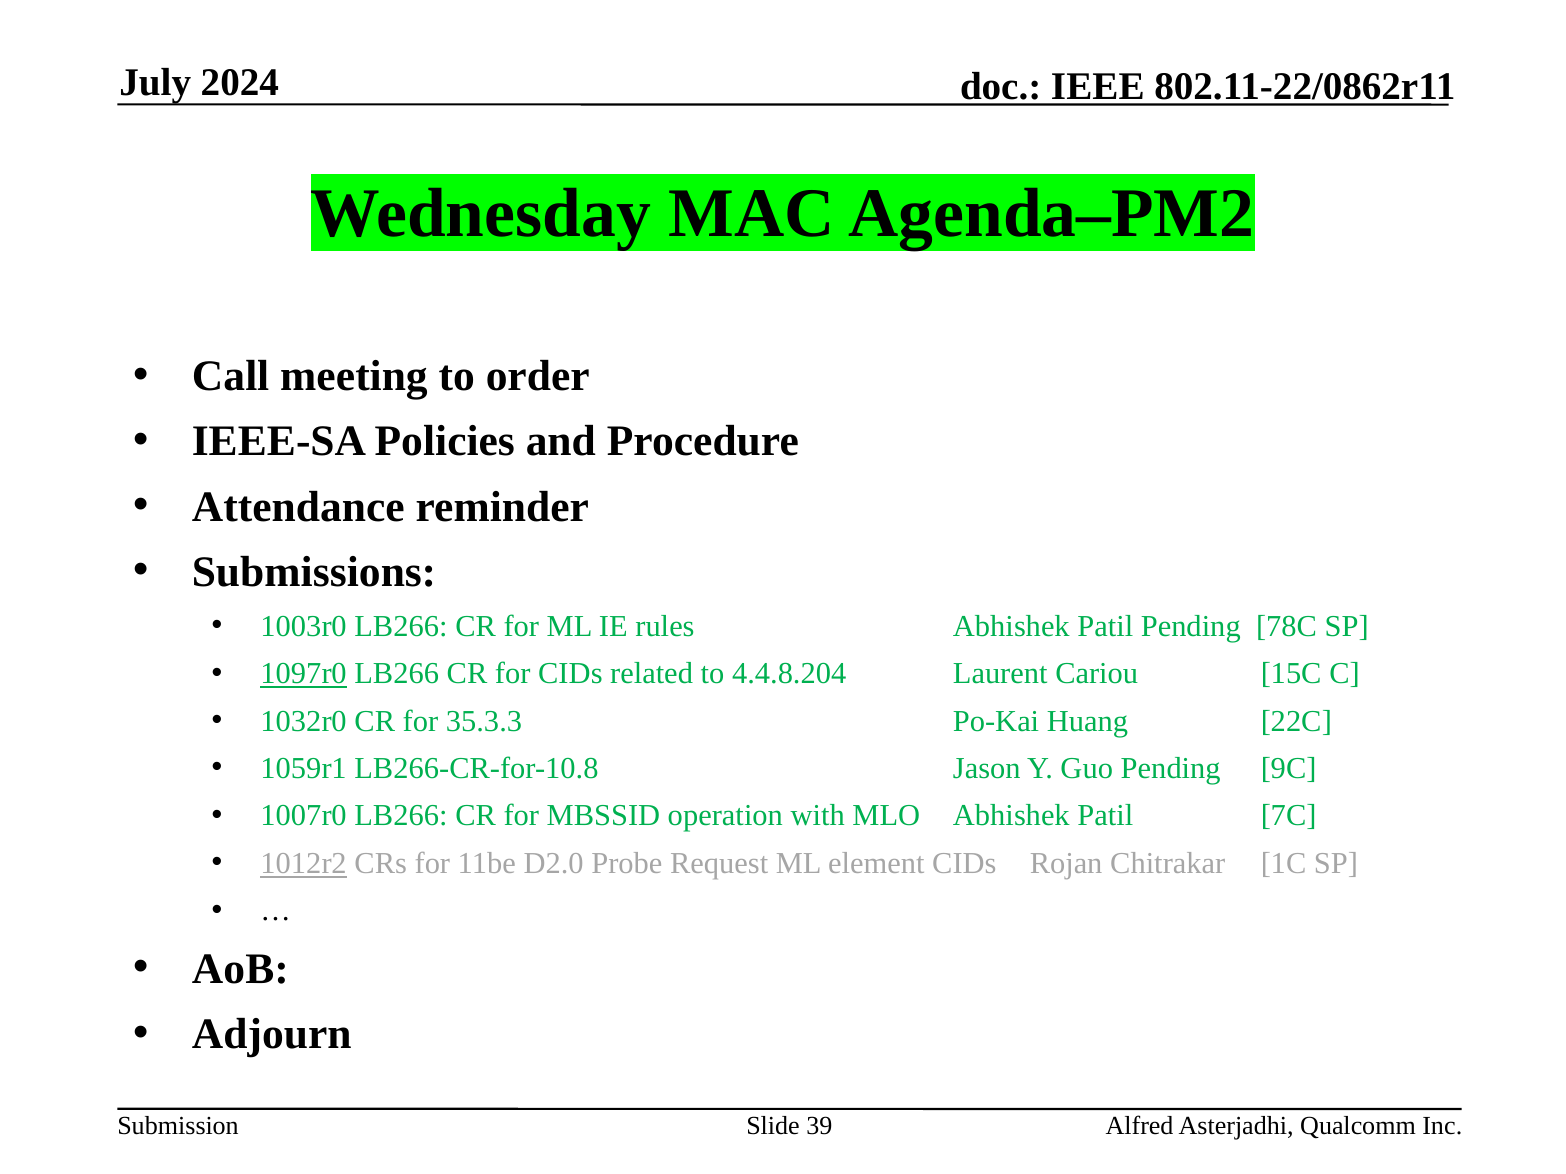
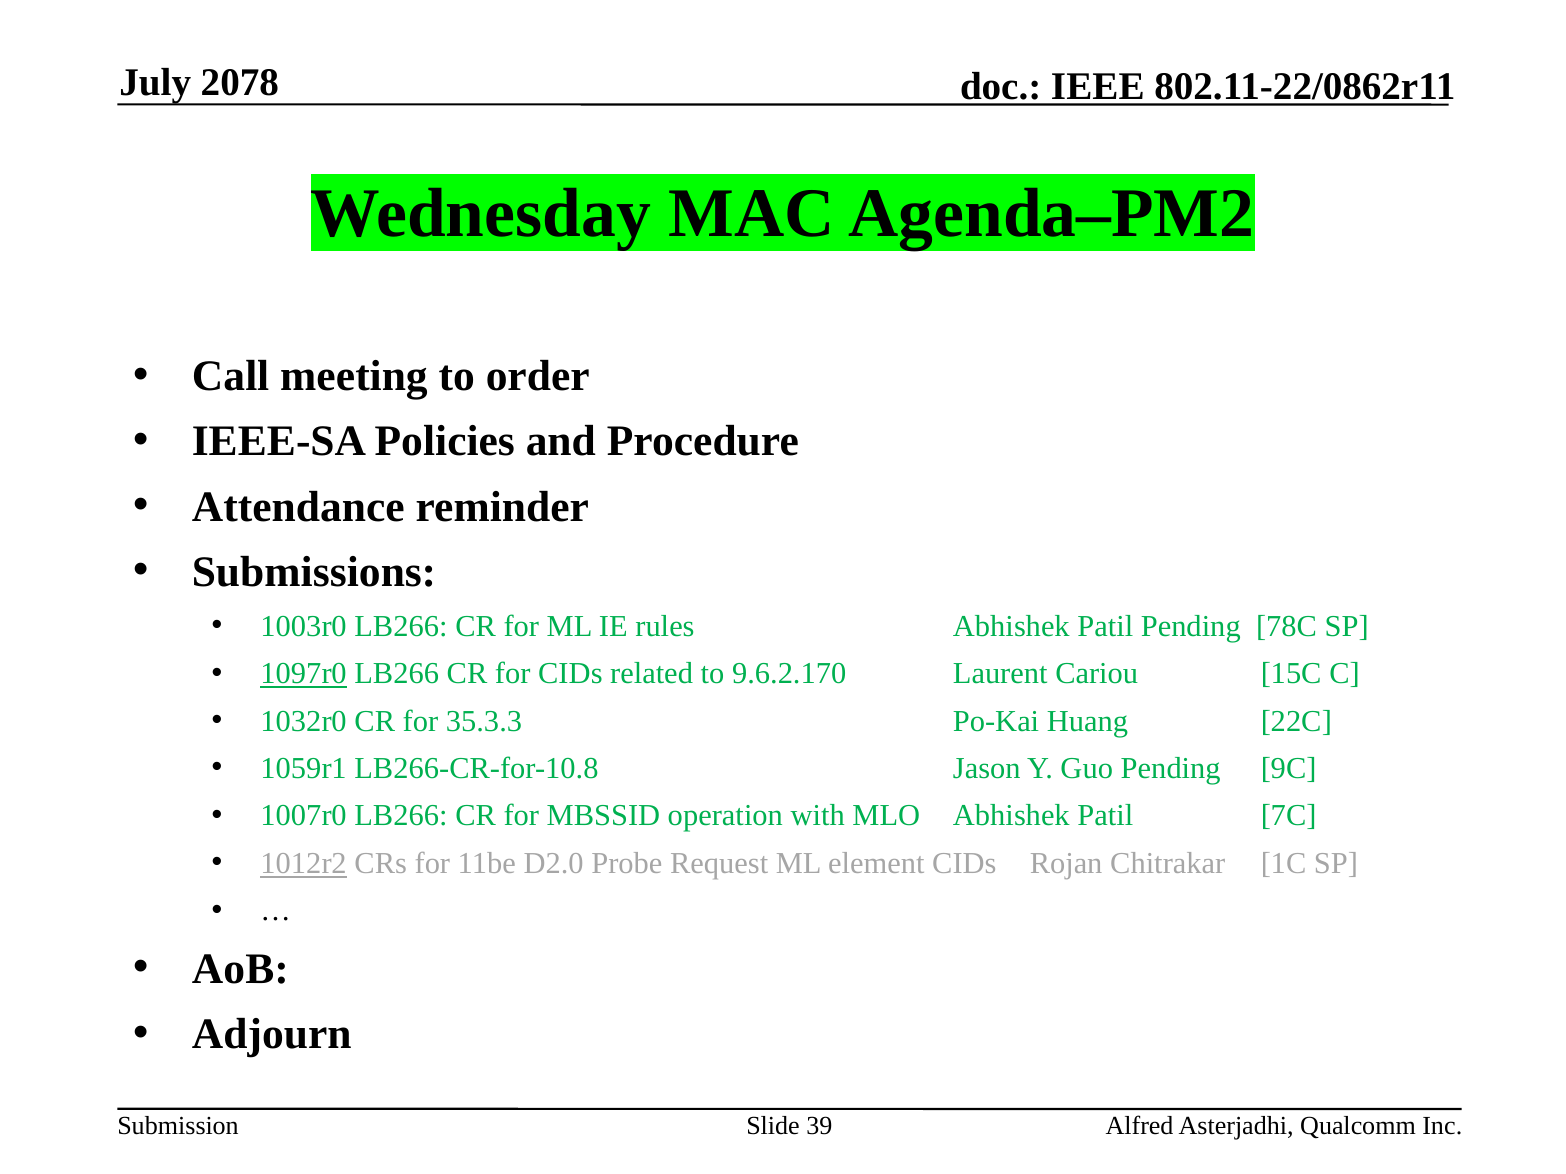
2024: 2024 -> 2078 (240, 83)
4.4.8.204: 4.4.8.204 -> 9.6.2.170 (789, 674)
